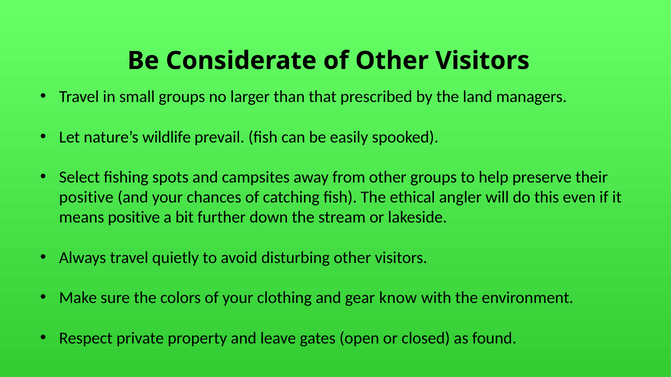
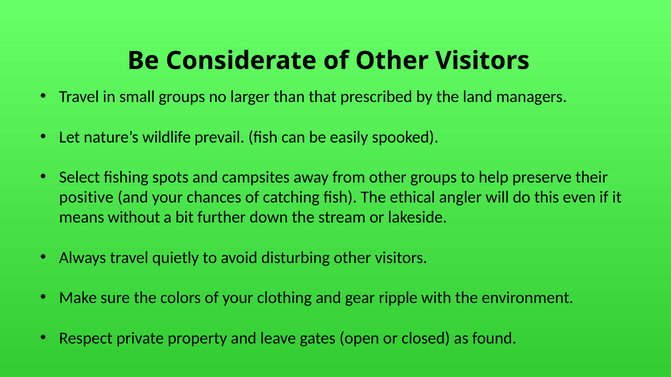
means positive: positive -> without (134, 218)
know: know -> ripple (398, 298)
